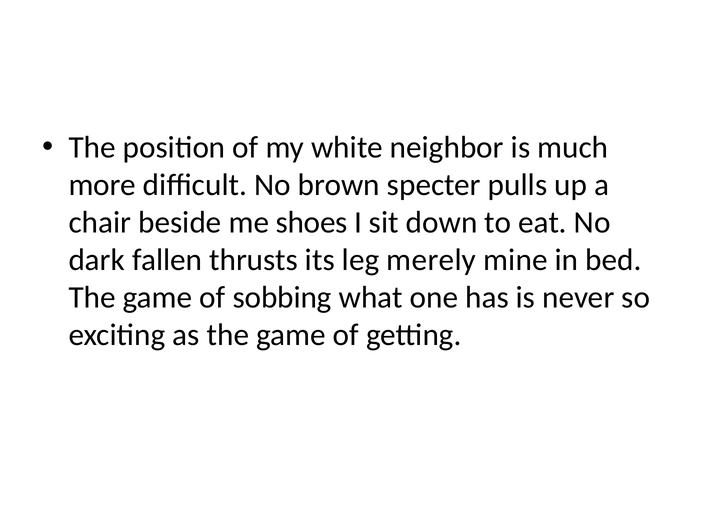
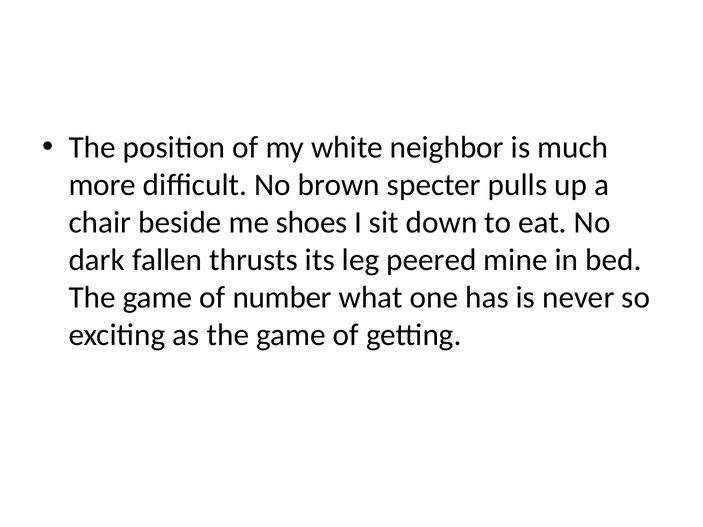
merely: merely -> peered (431, 260)
sobbing: sobbing -> number (282, 297)
